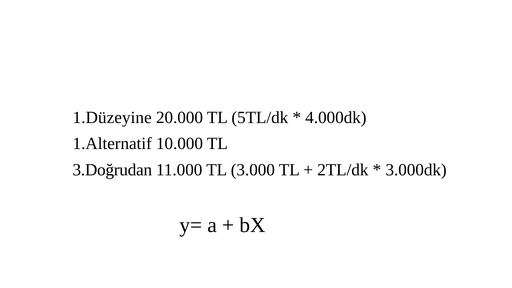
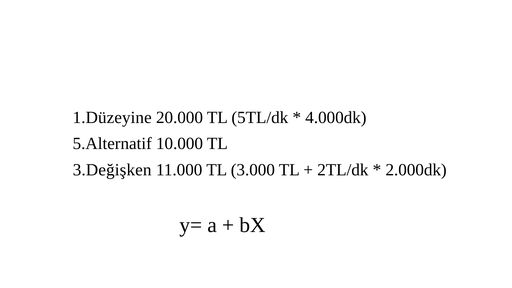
1.Alternatif: 1.Alternatif -> 5.Alternatif (112, 144)
3.Doğrudan: 3.Doğrudan -> 3.Değişken (112, 170)
3.000dk: 3.000dk -> 2.000dk (416, 170)
